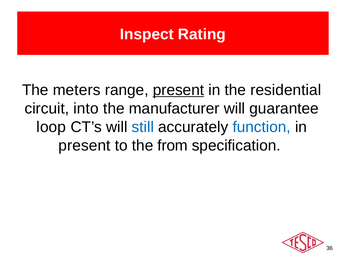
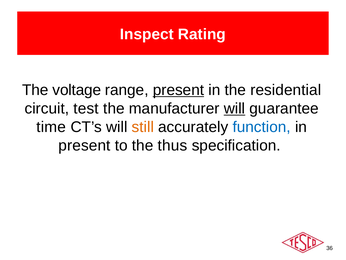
meters: meters -> voltage (77, 90)
into: into -> test (86, 108)
will underline: none -> present (234, 108)
loop: loop -> time (51, 127)
still colour: blue -> orange (143, 127)
from: from -> thus (172, 145)
